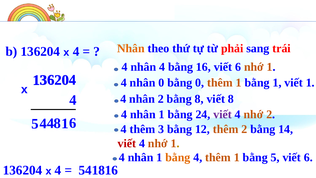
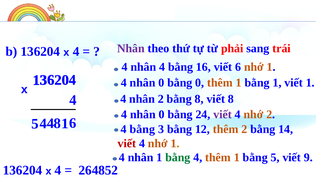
Nhân colour: orange -> purple (131, 48)
1: 1 -> 0 (162, 114)
thêm: thêm -> bằng (142, 129)
bằng colour: orange -> green (178, 157)
5 viết 6: 6 -> 9 (308, 157)
541816: 541816 -> 264852 (98, 170)
